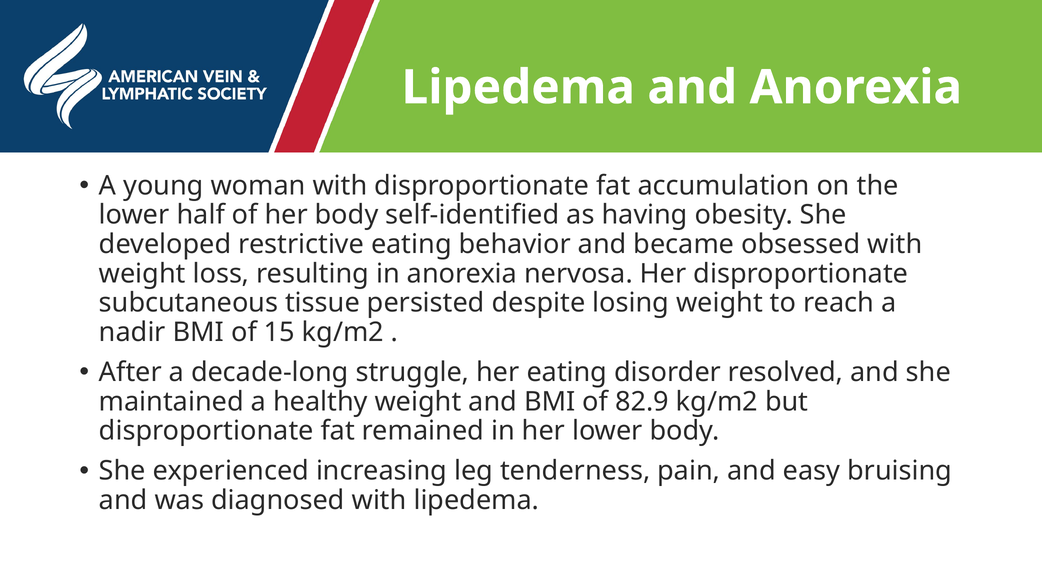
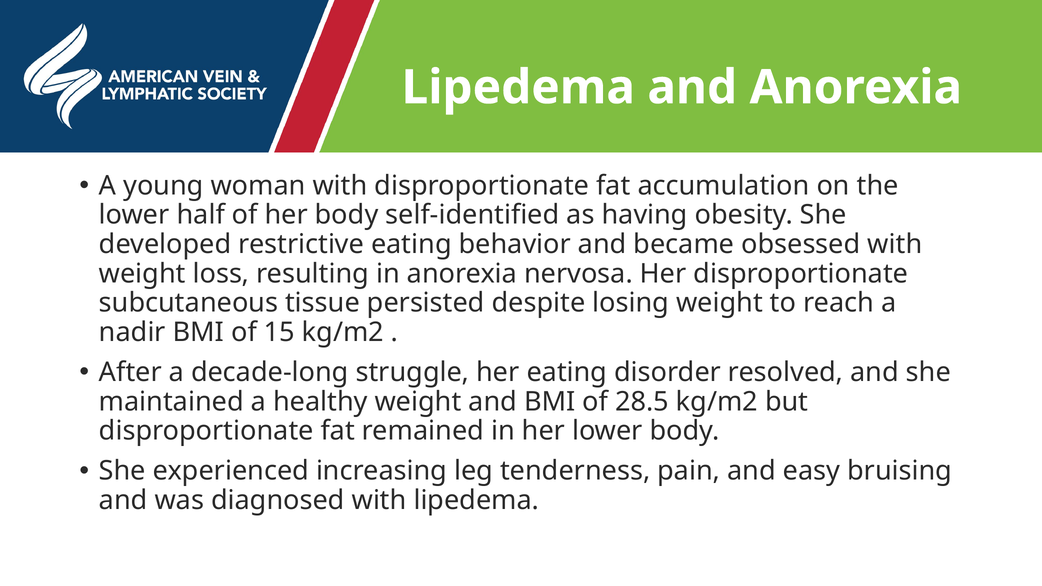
82.9: 82.9 -> 28.5 (642, 402)
